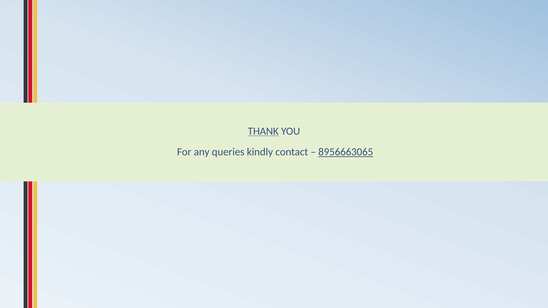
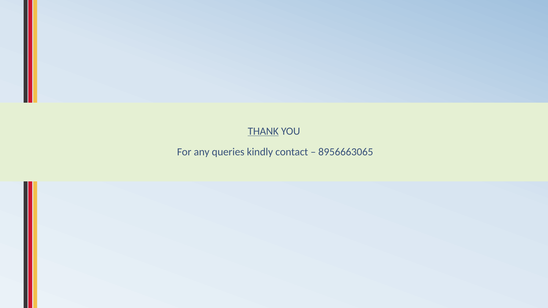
8956663065 underline: present -> none (346, 152)
